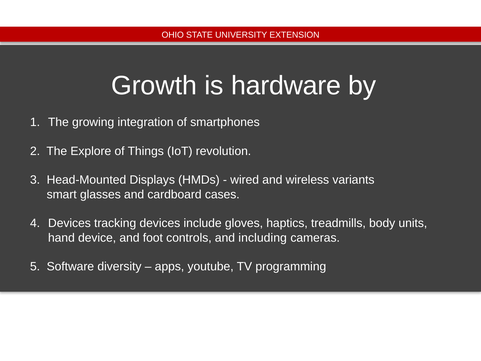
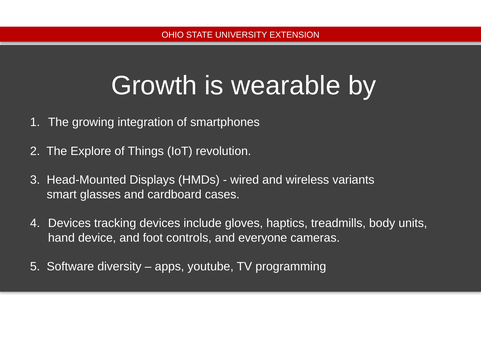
hardware: hardware -> wearable (286, 85)
including: including -> everyone (263, 238)
